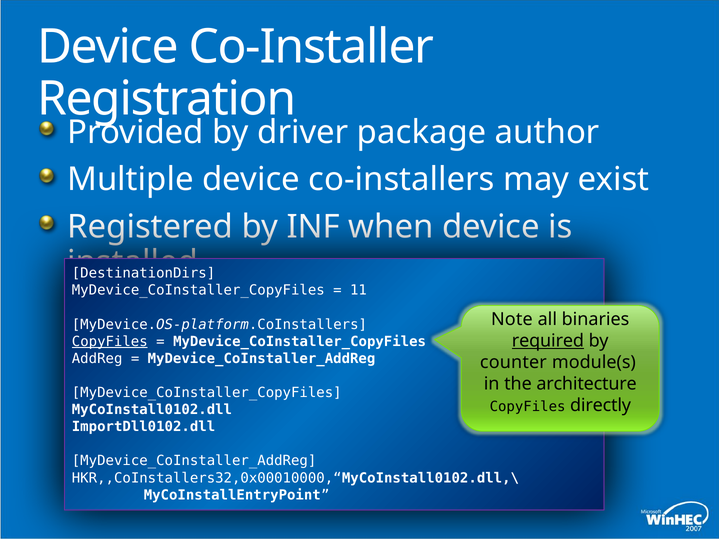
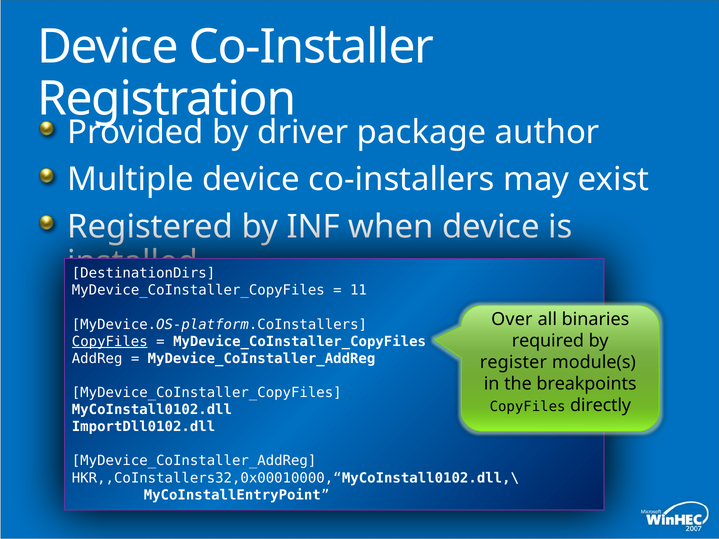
Note: Note -> Over (512, 319)
required underline: present -> none (548, 341)
counter: counter -> register (513, 363)
architecture: architecture -> breakpoints (587, 384)
